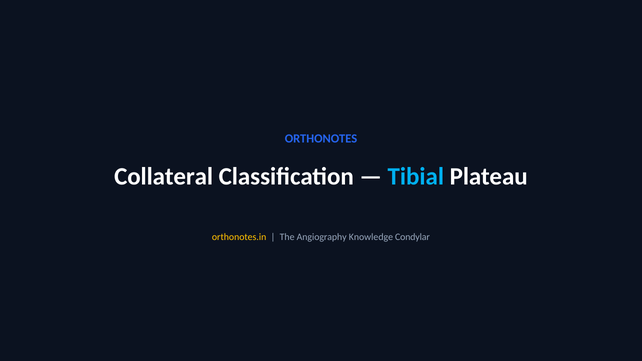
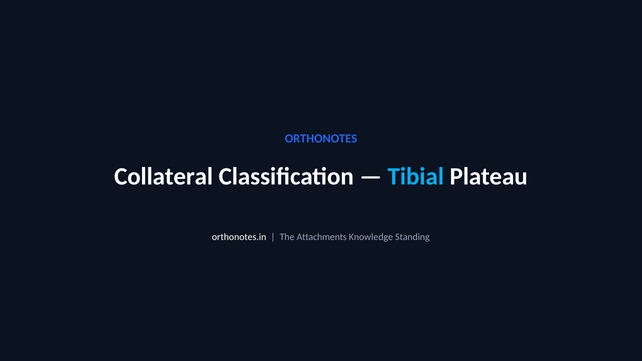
orthonotes.in colour: yellow -> white (239, 237)
Angiography: Angiography -> Attachments (322, 237)
Condylar: Condylar -> Standing (412, 237)
